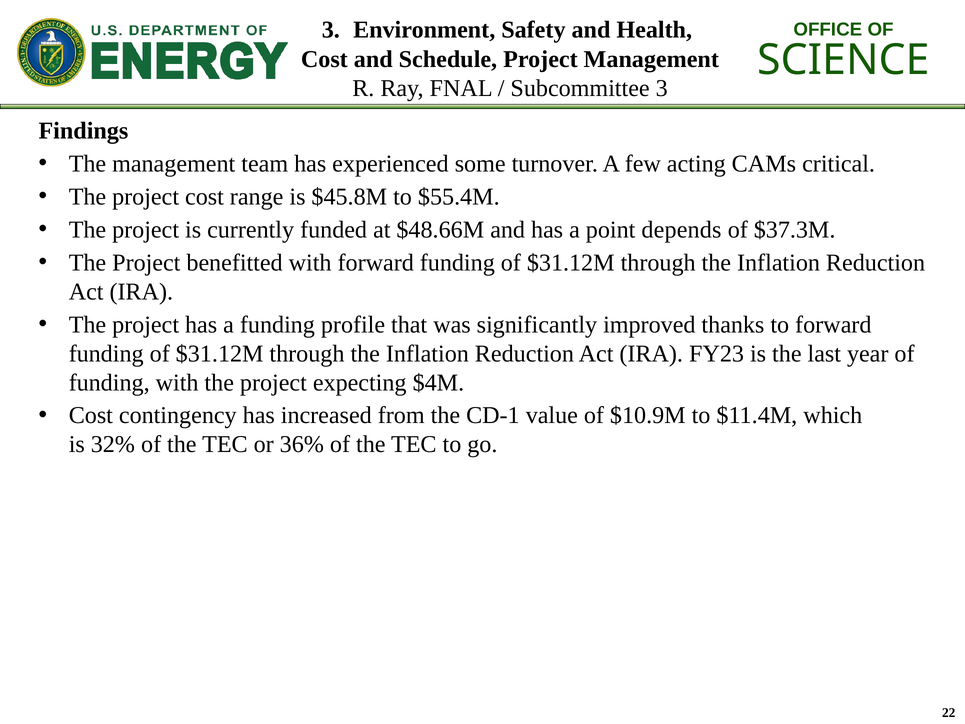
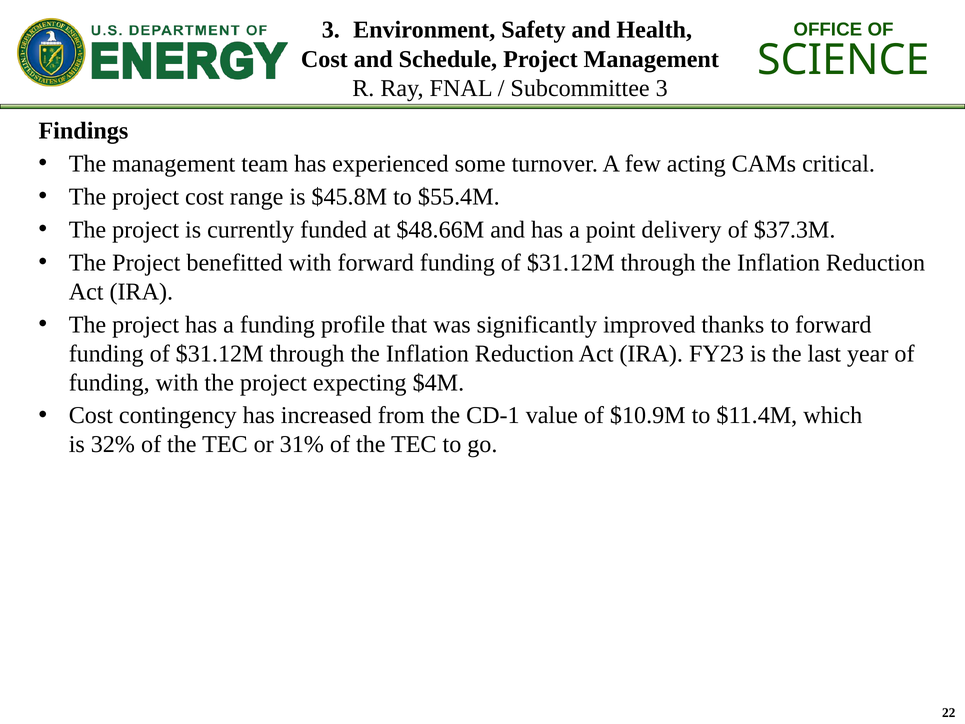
depends: depends -> delivery (681, 230)
36%: 36% -> 31% (302, 444)
